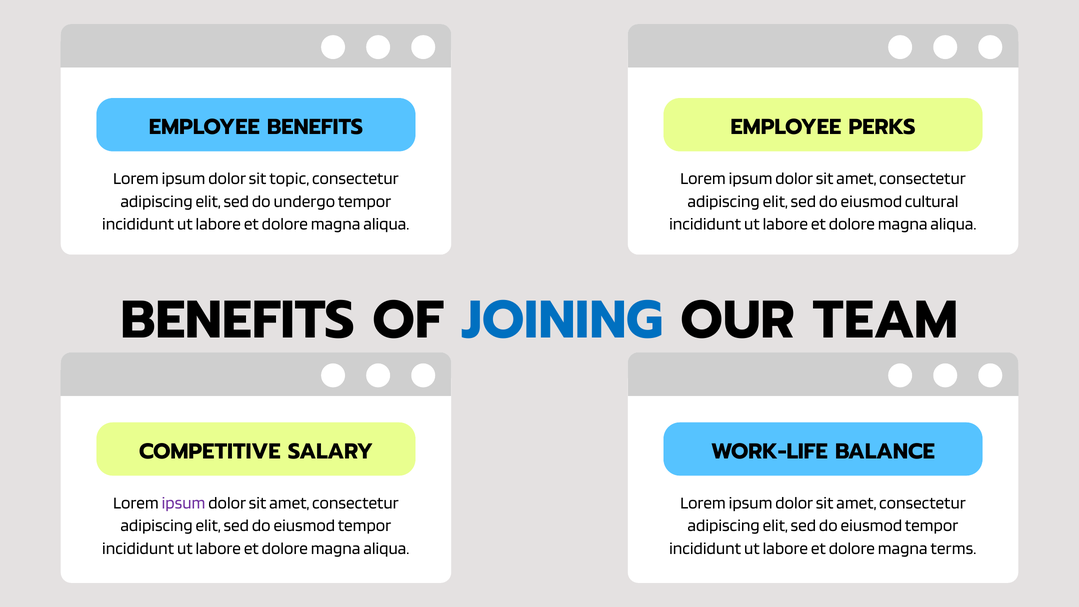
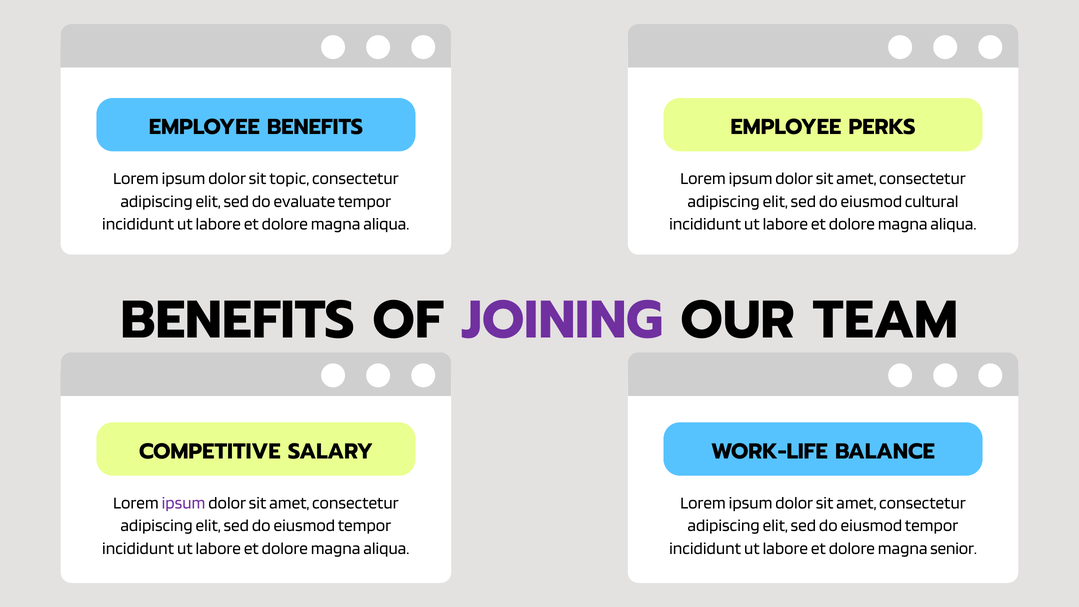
undergo: undergo -> evaluate (304, 201)
JOINING colour: blue -> purple (562, 320)
terms: terms -> senior (954, 548)
